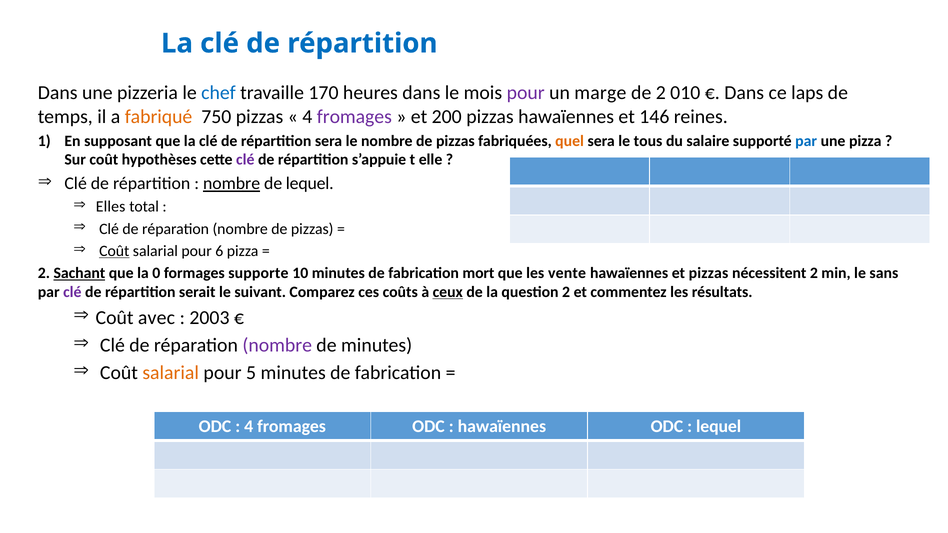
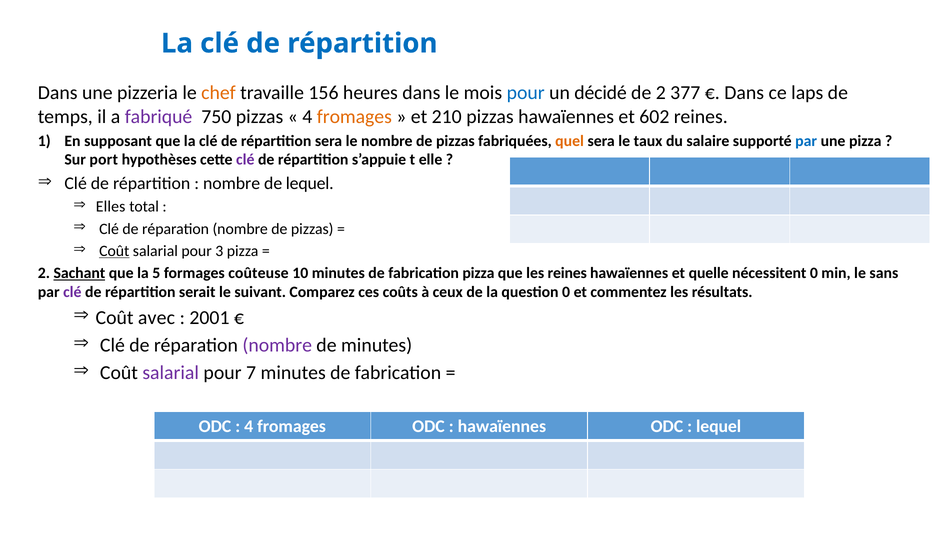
chef colour: blue -> orange (218, 93)
170: 170 -> 156 (323, 93)
pour colour: purple -> blue (526, 93)
marge: marge -> décidé (601, 93)
010: 010 -> 377 (685, 93)
fabriqué colour: orange -> purple (159, 117)
fromages colour: purple -> orange (354, 117)
200: 200 -> 210 (447, 117)
146: 146 -> 602 (654, 117)
tous: tous -> taux (648, 141)
Sur coût: coût -> port (104, 160)
nombre underline: present -> none (232, 184)
6: 6 -> 3 (219, 251)
0: 0 -> 5 (156, 273)
supporte: supporte -> coûteuse (258, 273)
fabrication mort: mort -> pizza (478, 273)
les vente: vente -> reines (567, 273)
et pizzas: pizzas -> quelle (709, 273)
nécessitent 2: 2 -> 0 (814, 273)
ceux underline: present -> none (448, 292)
question 2: 2 -> 0 (566, 292)
2003: 2003 -> 2001 (209, 318)
salarial colour: orange -> purple (171, 373)
5: 5 -> 7 (251, 373)
